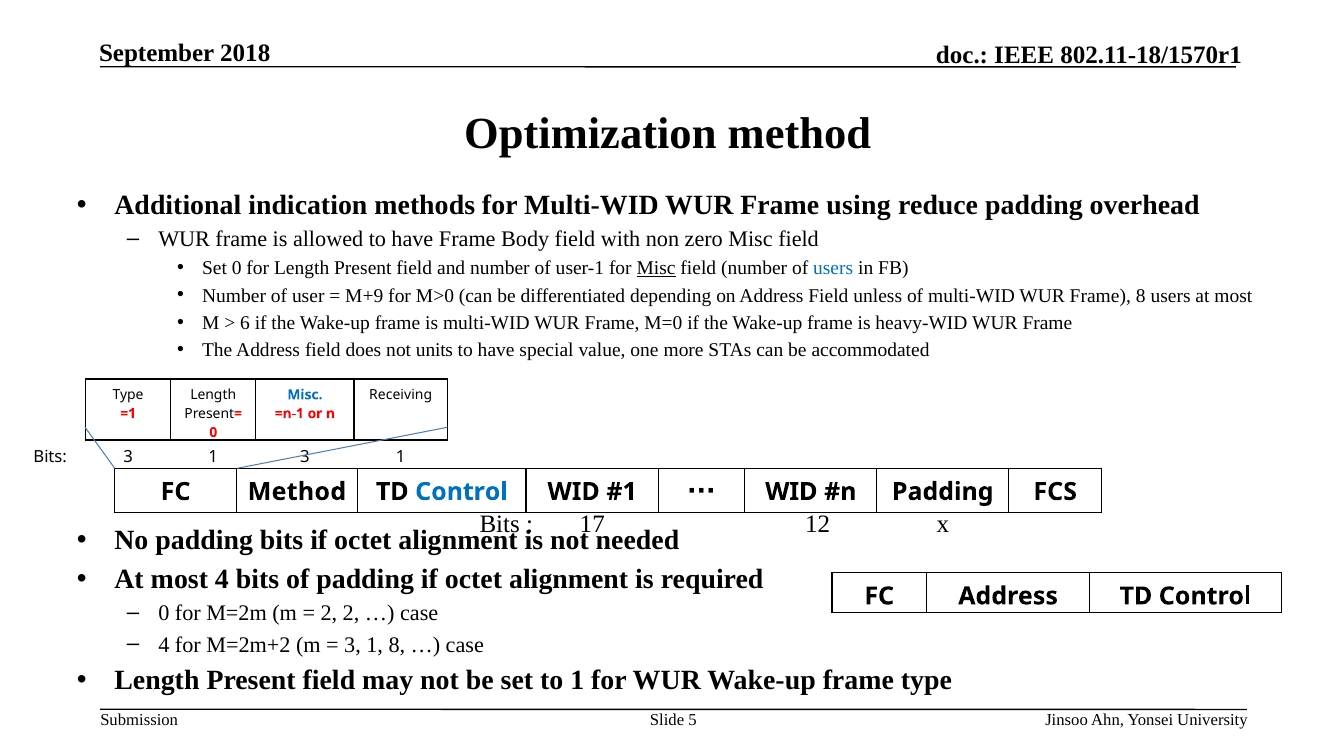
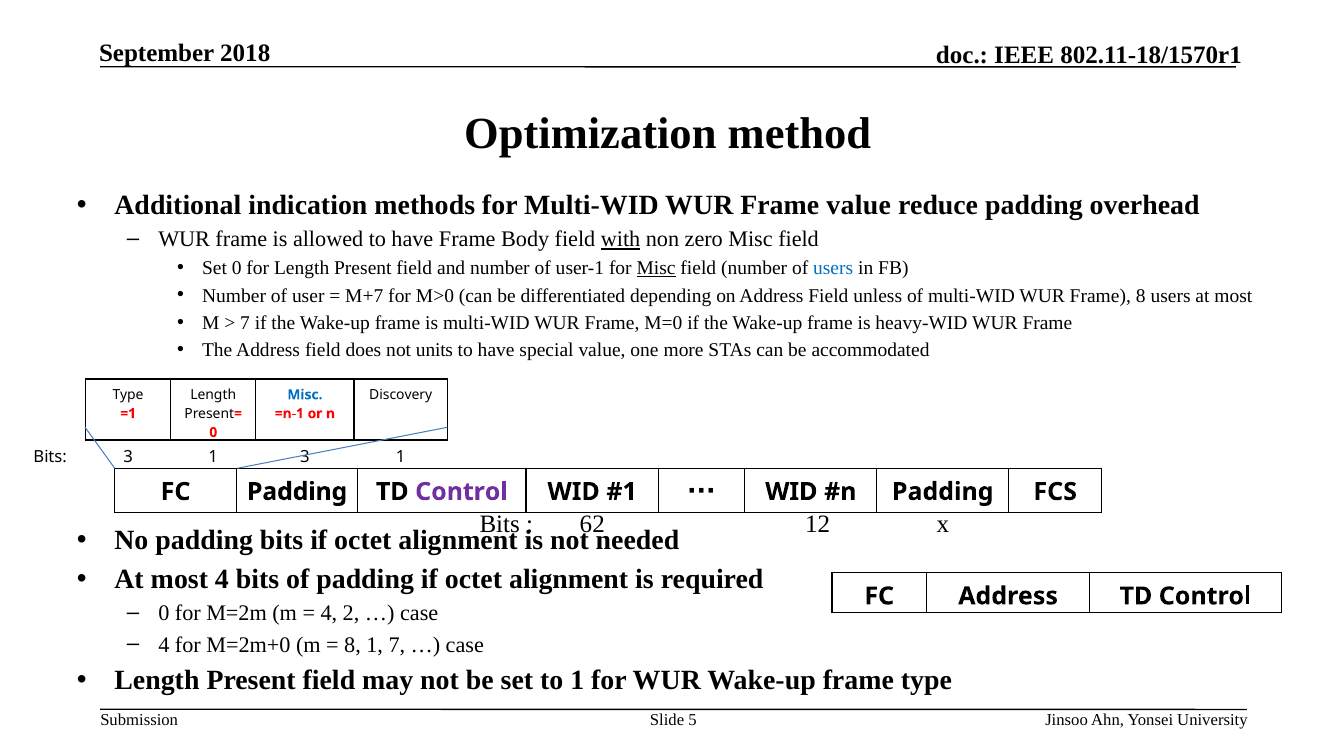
Frame using: using -> value (859, 206)
with underline: none -> present (621, 240)
M+9: M+9 -> M+7 (364, 296)
6: 6 -> 7 (245, 323)
Receiving: Receiving -> Discovery (401, 395)
FC Method: Method -> Padding (297, 492)
Control colour: blue -> purple (461, 492)
17: 17 -> 62 (592, 525)
2: 2 -> 4 (329, 614)
M=2m+2: M=2m+2 -> M=2m+0 (248, 645)
3: 3 -> 8 (353, 645)
1 8: 8 -> 7 (397, 645)
